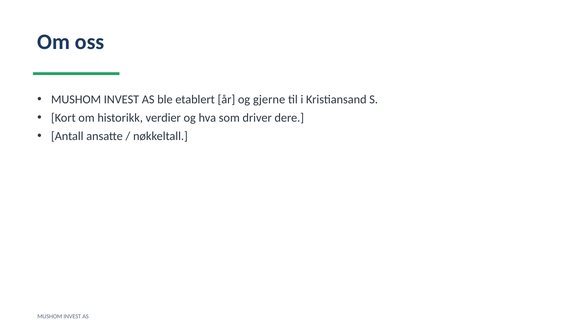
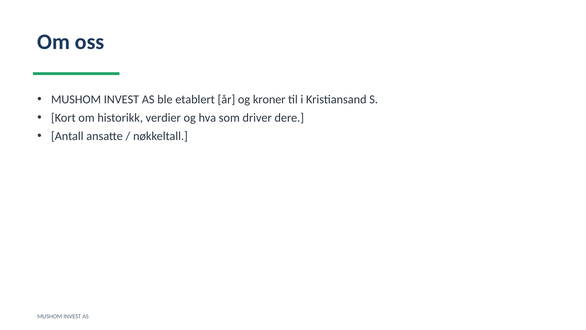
gjerne: gjerne -> kroner (269, 99)
